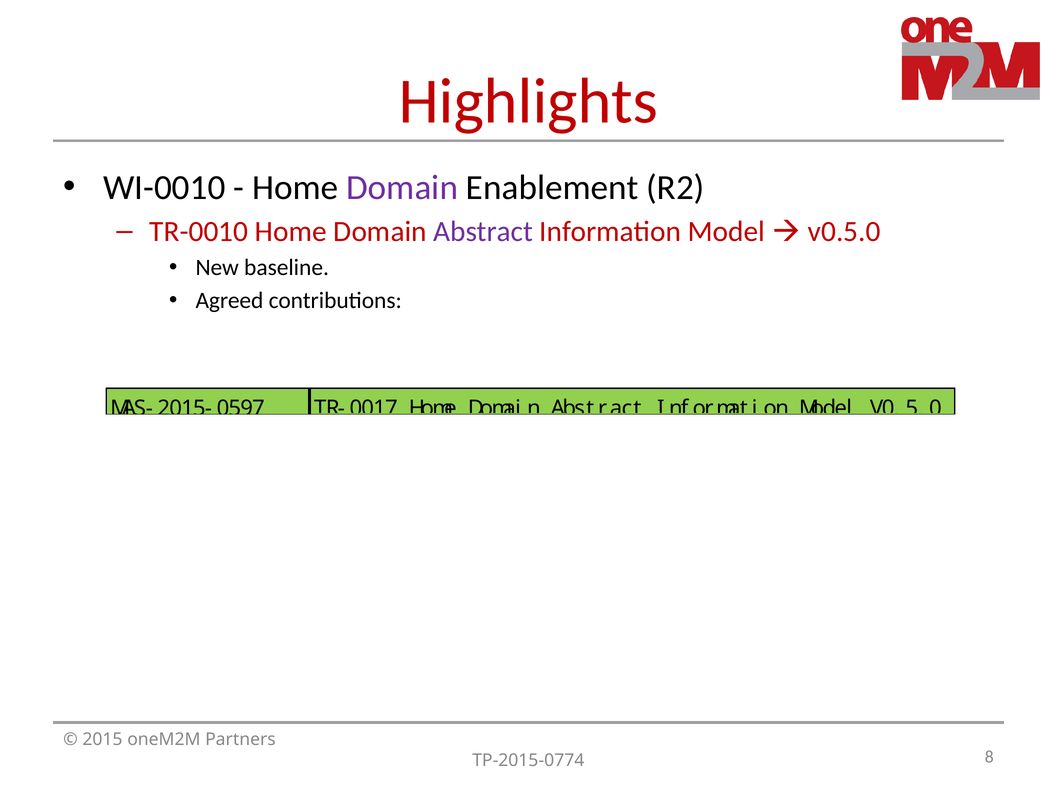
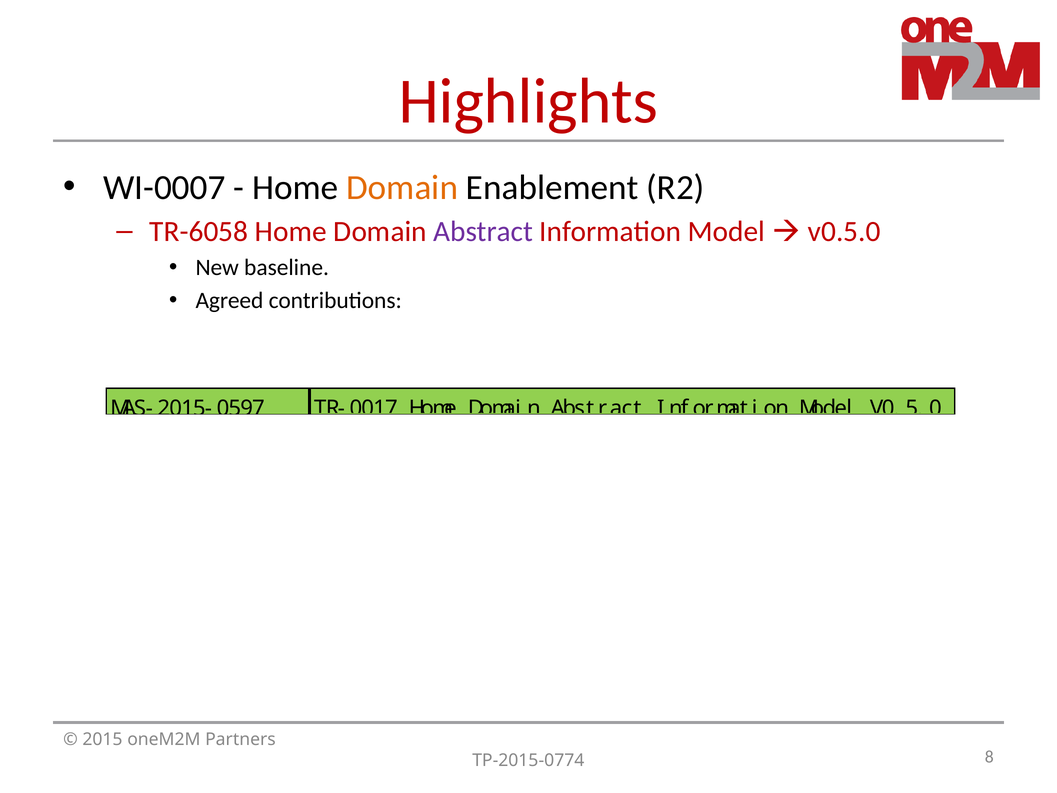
WI-0010: WI-0010 -> WI-0007 (164, 187)
Domain colour: purple -> orange (402, 187)
TR-0010: TR-0010 -> TR-6058 (199, 232)
